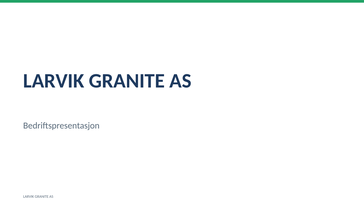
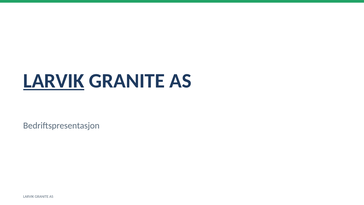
LARVIK underline: none -> present (54, 81)
